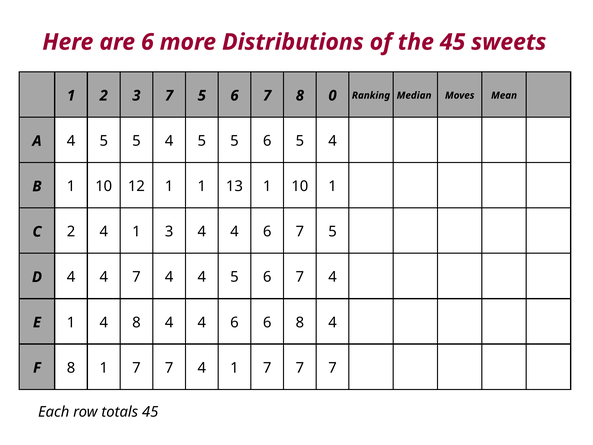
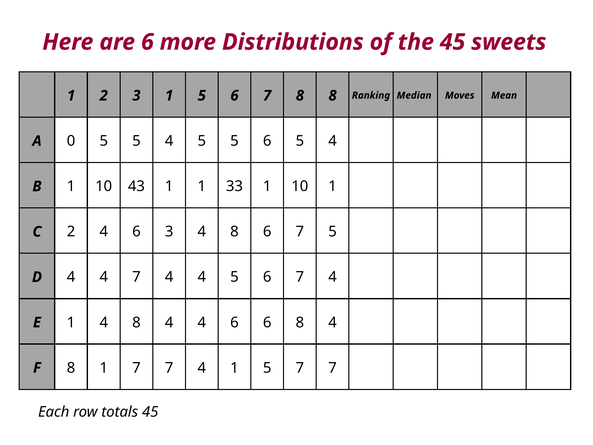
3 7: 7 -> 1 (169, 96)
8 0: 0 -> 8 (333, 96)
A 4: 4 -> 0 (71, 141)
12: 12 -> 43 (136, 186)
13: 13 -> 33 (234, 186)
2 4 1: 1 -> 6 (136, 232)
3 4 4: 4 -> 8 (234, 232)
4 1 7: 7 -> 5 (267, 368)
